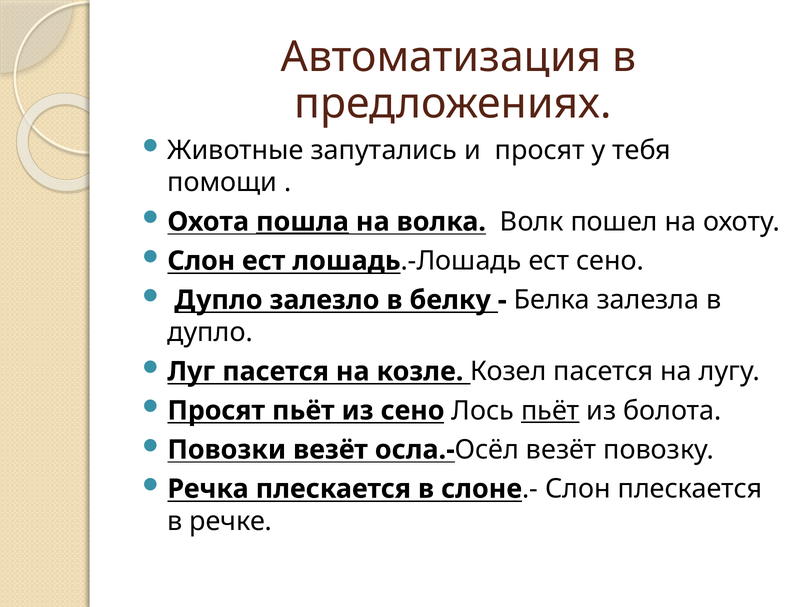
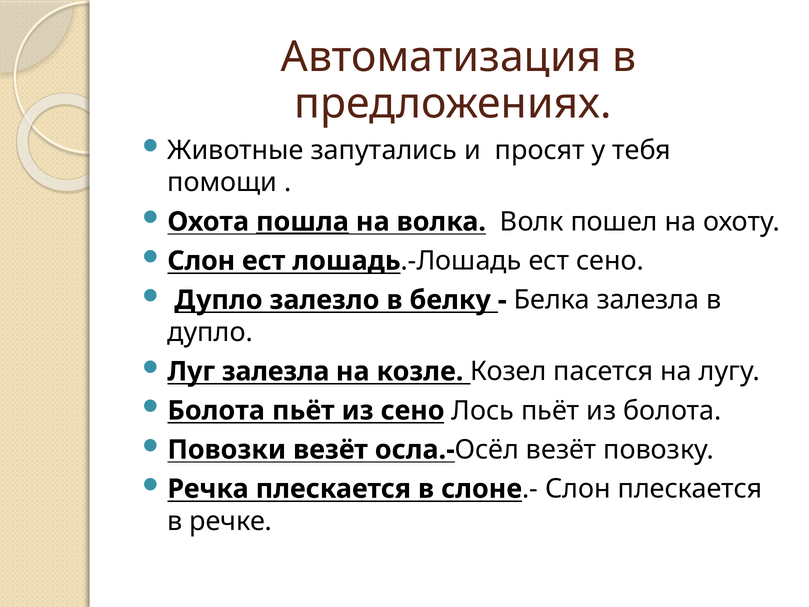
Луг пасется: пасется -> залезла (276, 371)
Просят: Просят -> Болота (216, 410)
пьёт underline: present -> none (550, 410)
